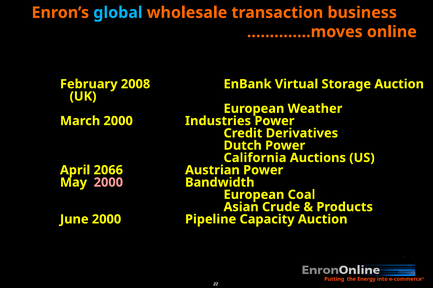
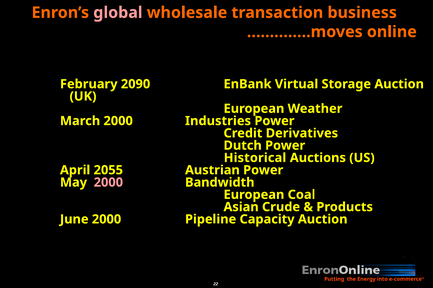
global colour: light blue -> pink (118, 13)
2008: 2008 -> 2090 (136, 84)
California: California -> Historical (255, 158)
2066: 2066 -> 2055 (108, 170)
